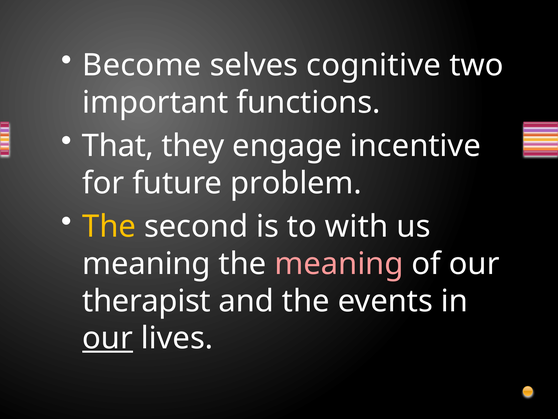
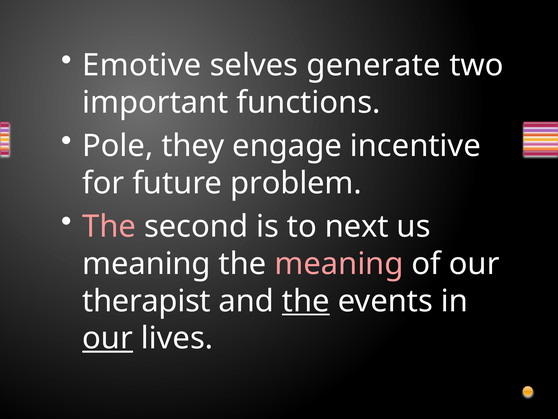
Become: Become -> Emotive (142, 65)
cognitive: cognitive -> generate (374, 65)
That: That -> Pole (118, 146)
The colour: yellow -> pink (109, 226)
with: with -> next (357, 226)
the underline: none -> present (306, 301)
